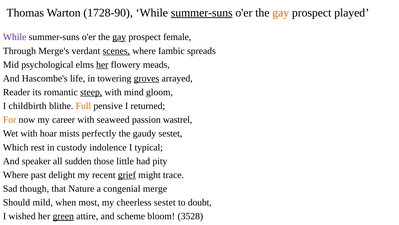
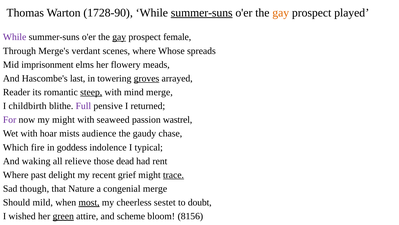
scenes underline: present -> none (116, 51)
Iambic: Iambic -> Whose (171, 51)
psychological: psychological -> imprisonment (47, 64)
her underline: present -> none (102, 64)
life: life -> last (78, 78)
mind gloom: gloom -> merge (159, 92)
Full colour: orange -> purple (83, 106)
For colour: orange -> purple (10, 119)
my career: career -> might (63, 119)
perfectly: perfectly -> audience (99, 133)
gaudy sestet: sestet -> chase (170, 133)
rest: rest -> fire (38, 147)
custody: custody -> goddess (72, 147)
speaker: speaker -> waking (36, 161)
sudden: sudden -> relieve (78, 161)
little: little -> dead (125, 161)
pity: pity -> rent (160, 161)
grief underline: present -> none (127, 174)
trace underline: none -> present (173, 174)
most underline: none -> present (89, 202)
3528: 3528 -> 8156 (190, 216)
